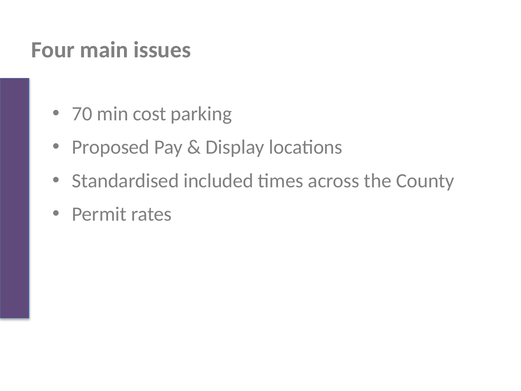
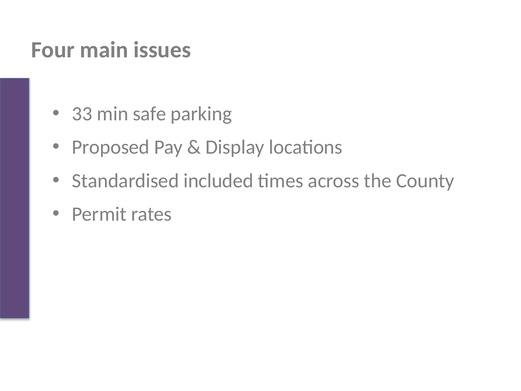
70: 70 -> 33 (82, 114)
cost: cost -> safe (150, 114)
